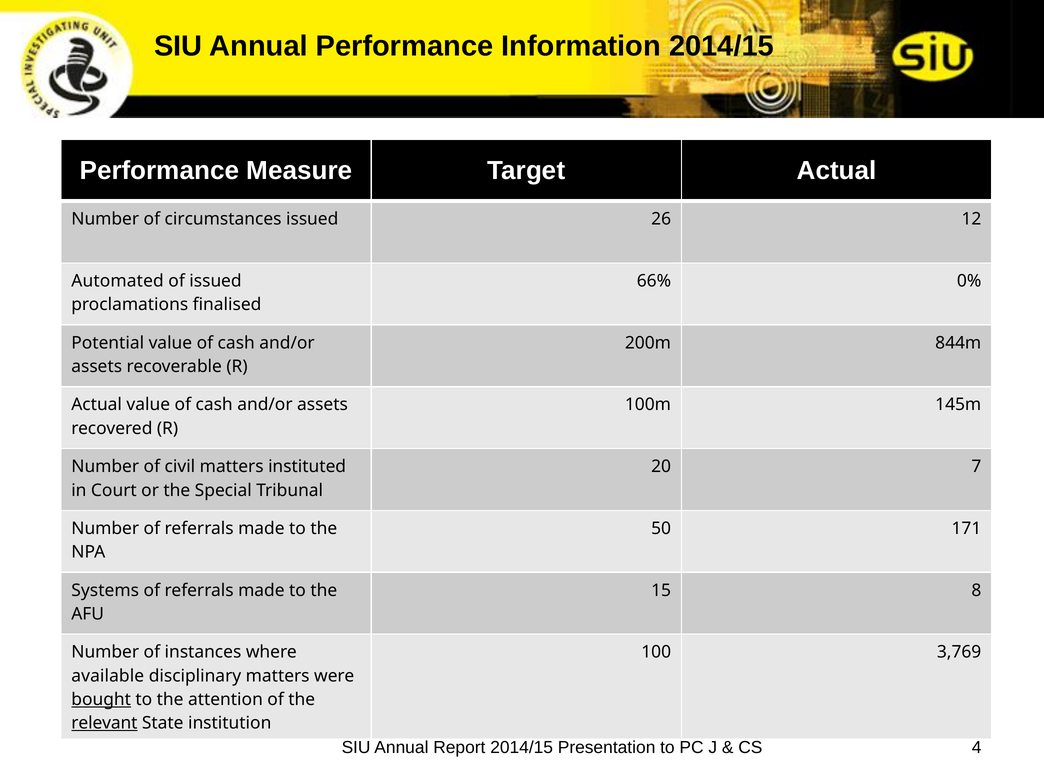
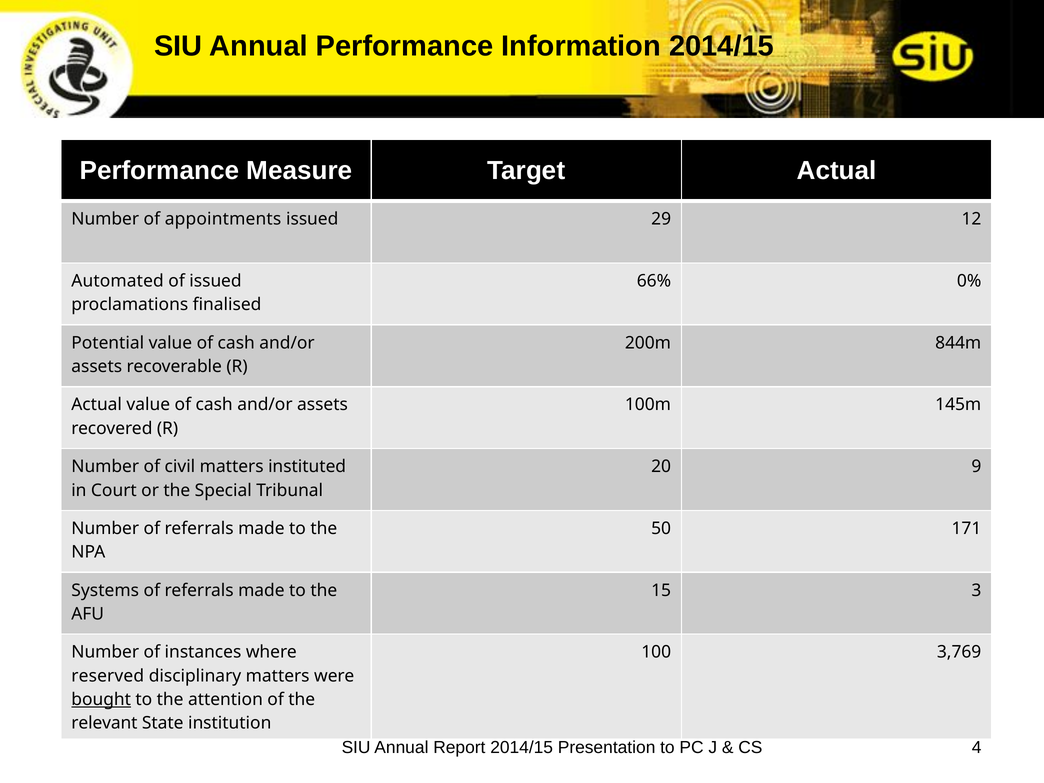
circumstances: circumstances -> appointments (223, 219)
26: 26 -> 29 (661, 219)
7: 7 -> 9 (976, 467)
8: 8 -> 3 (976, 590)
available: available -> reserved (108, 676)
relevant underline: present -> none (104, 723)
